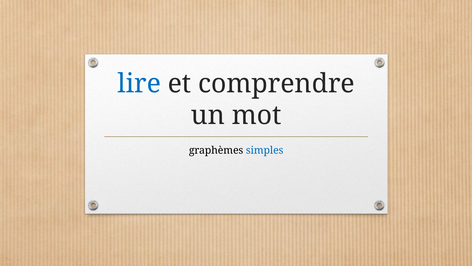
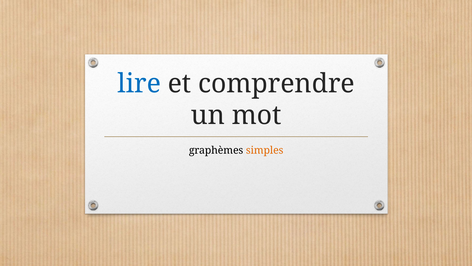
simples colour: blue -> orange (265, 150)
